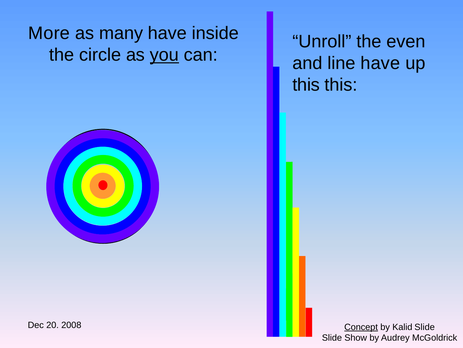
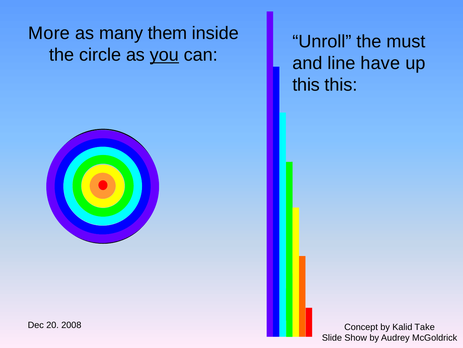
many have: have -> them (168, 33)
even: even -> must (406, 41)
Concept underline: present -> none (361, 326)
Kalid Slide: Slide -> Take (425, 326)
